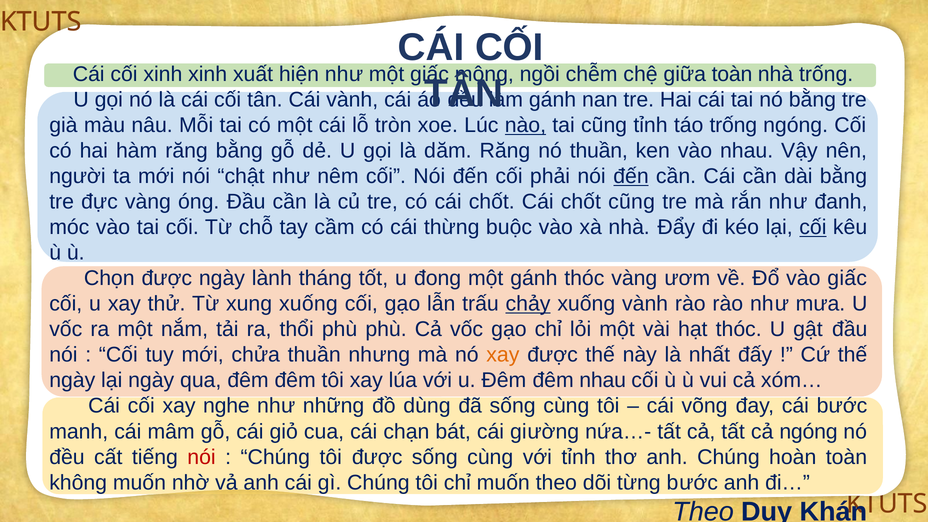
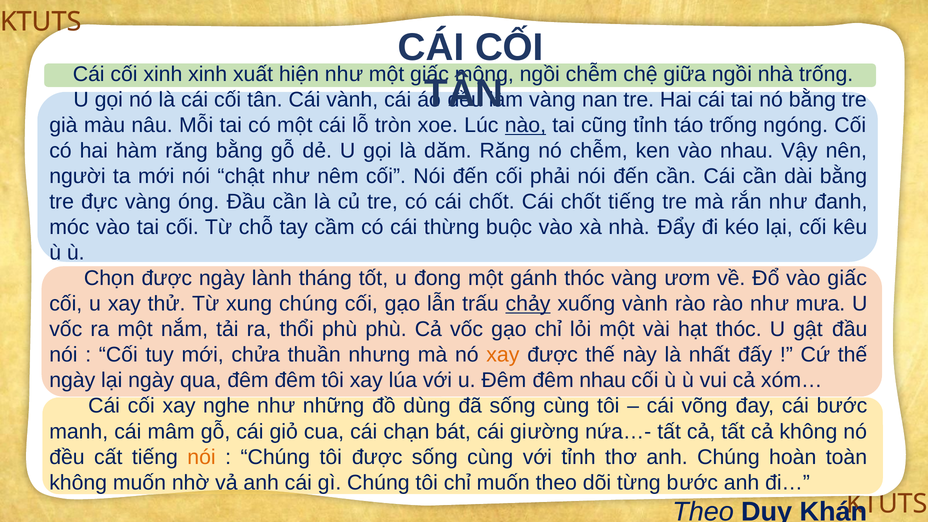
giữa toàn: toàn -> ngồi (732, 74)
gánh: gánh -> vàng (552, 100)
nó thuần: thuần -> chễm (599, 151)
đến underline: present -> none (631, 176)
chốt cũng: cũng -> tiếng (632, 202)
cối underline: present -> none (813, 227)
xung xuống: xuống -> chúng (308, 304)
cả ngóng: ngóng -> không (808, 431)
nói colour: red -> orange (202, 457)
